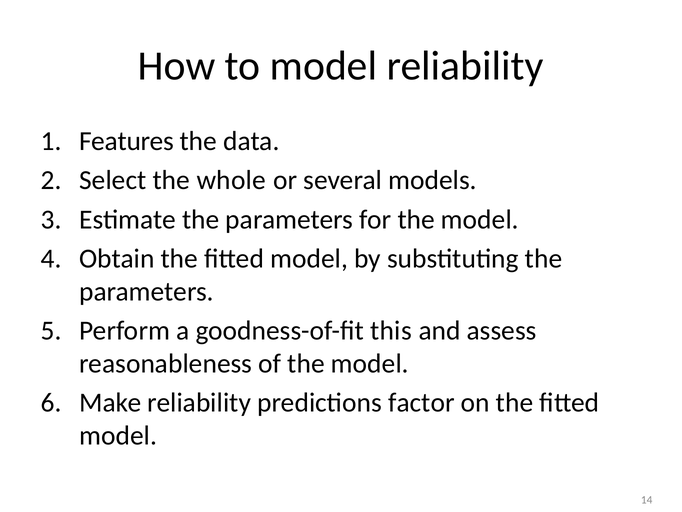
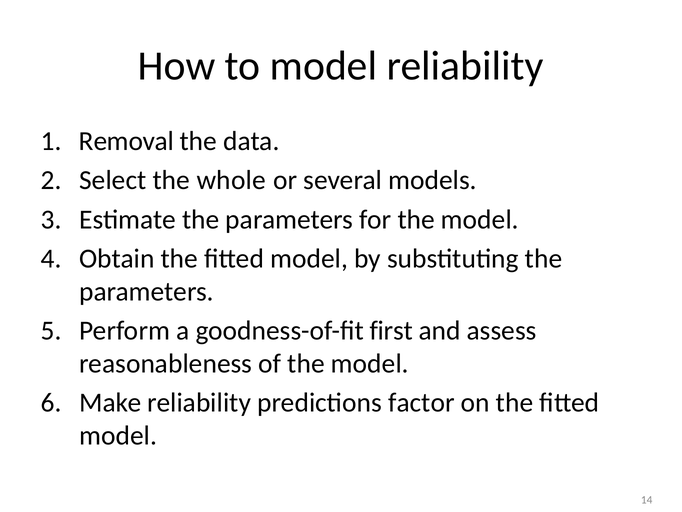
Features: Features -> Removal (127, 141)
this: this -> first (391, 330)
